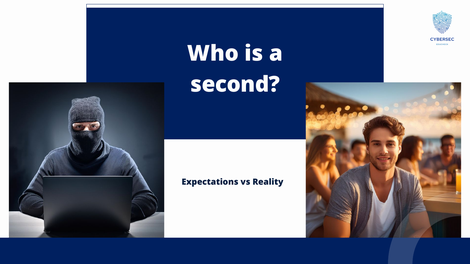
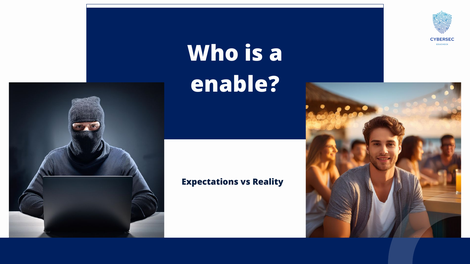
second: second -> enable (235, 85)
